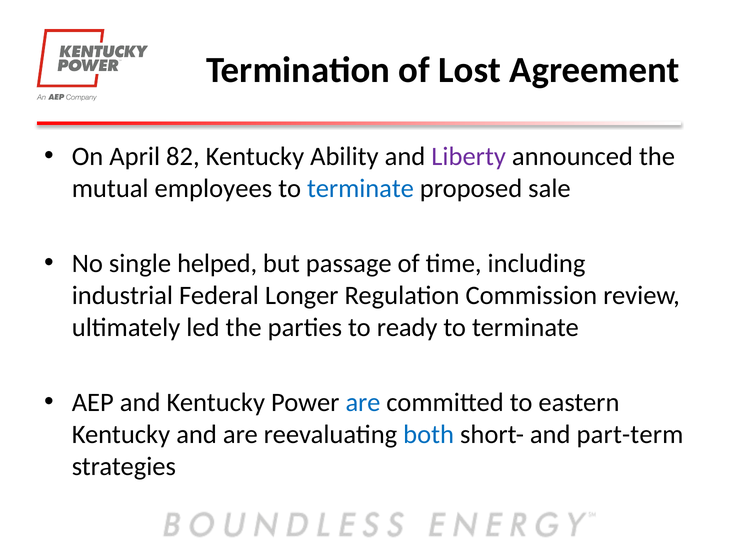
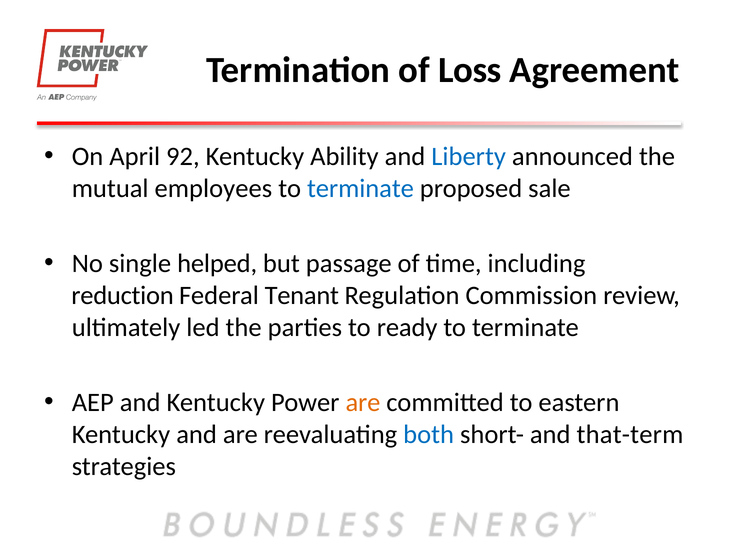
Lost: Lost -> Loss (470, 70)
82: 82 -> 92 (183, 156)
Liberty colour: purple -> blue (469, 156)
industrial: industrial -> reduction (123, 295)
Longer: Longer -> Tenant (302, 295)
are colour: blue -> orange (363, 402)
part-term: part-term -> that-term (630, 434)
